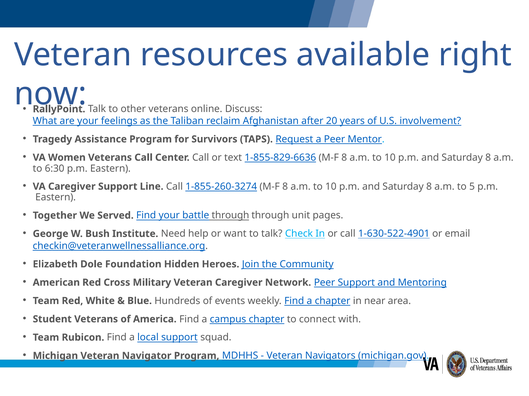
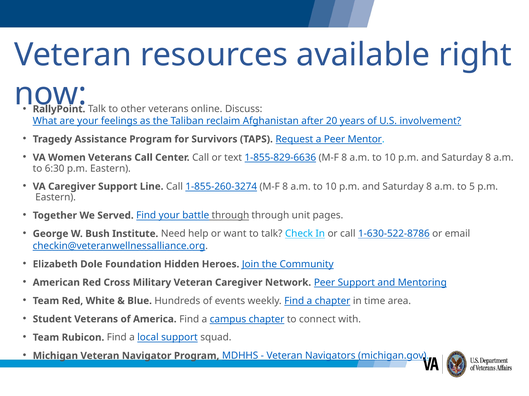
1-630-522-4901: 1-630-522-4901 -> 1-630-522-8786 (394, 234)
near: near -> time (375, 301)
